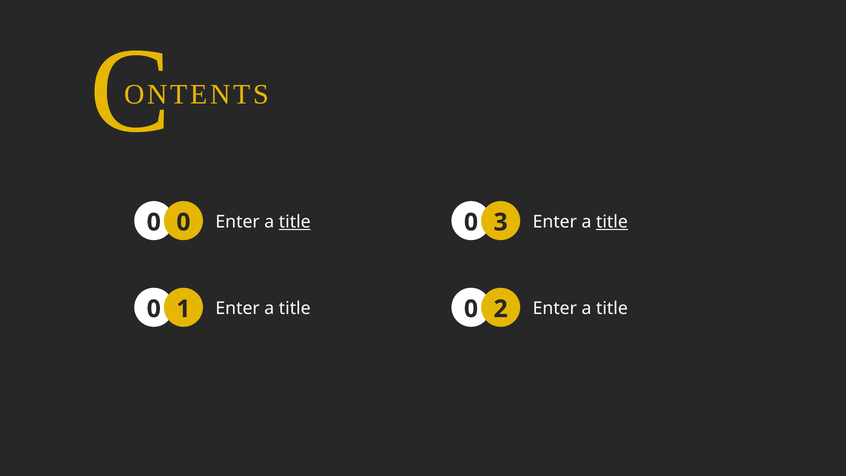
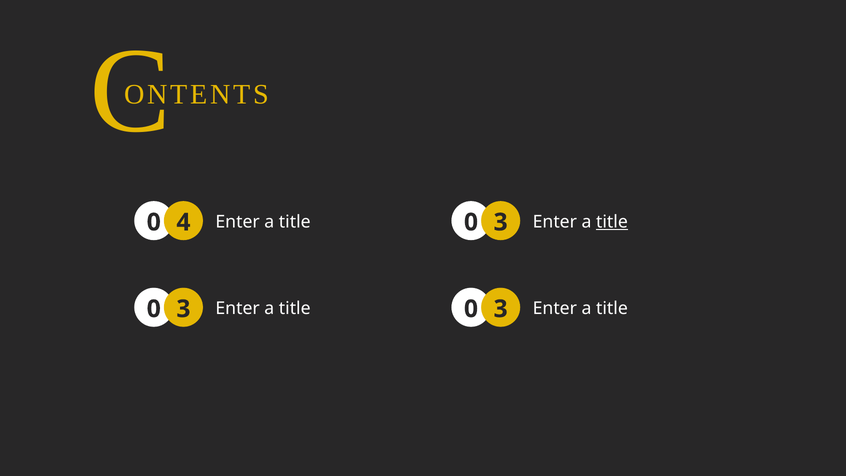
0 0: 0 -> 4 (183, 222)
title underline: present -> none (295, 222)
1: 1 -> 3 (183, 309)
2: 2 -> 3 (501, 309)
